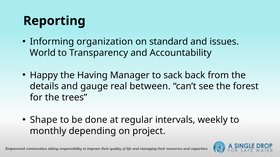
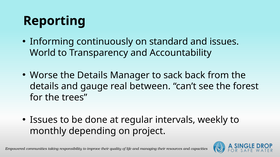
organization: organization -> continuously (105, 42)
Happy: Happy -> Worse (44, 75)
Having: Having -> Details (92, 75)
Shape: Shape -> Issues (44, 120)
